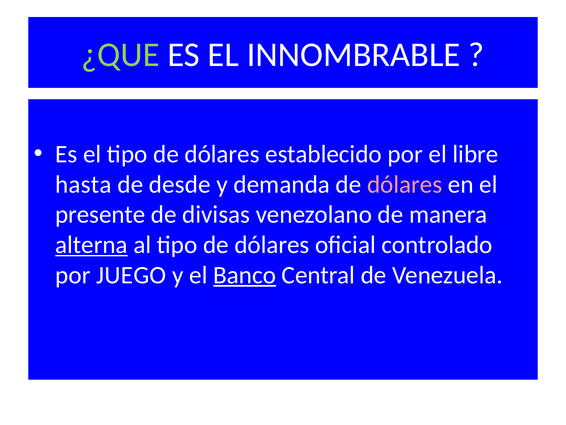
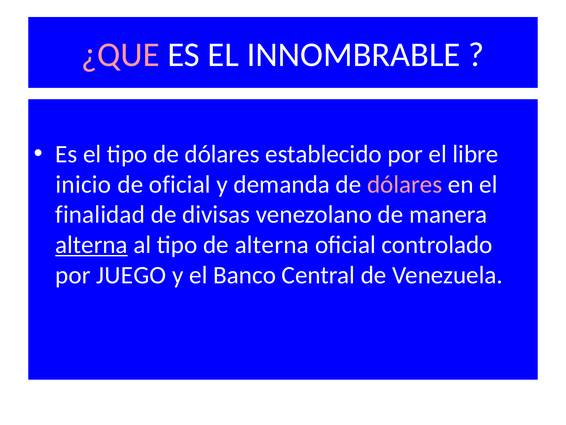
¿QUE colour: light green -> pink (120, 55)
hasta: hasta -> inicio (83, 184)
de desde: desde -> oficial (180, 184)
presente: presente -> finalidad (100, 214)
al tipo de dólares: dólares -> alterna (272, 245)
Banco underline: present -> none (245, 275)
